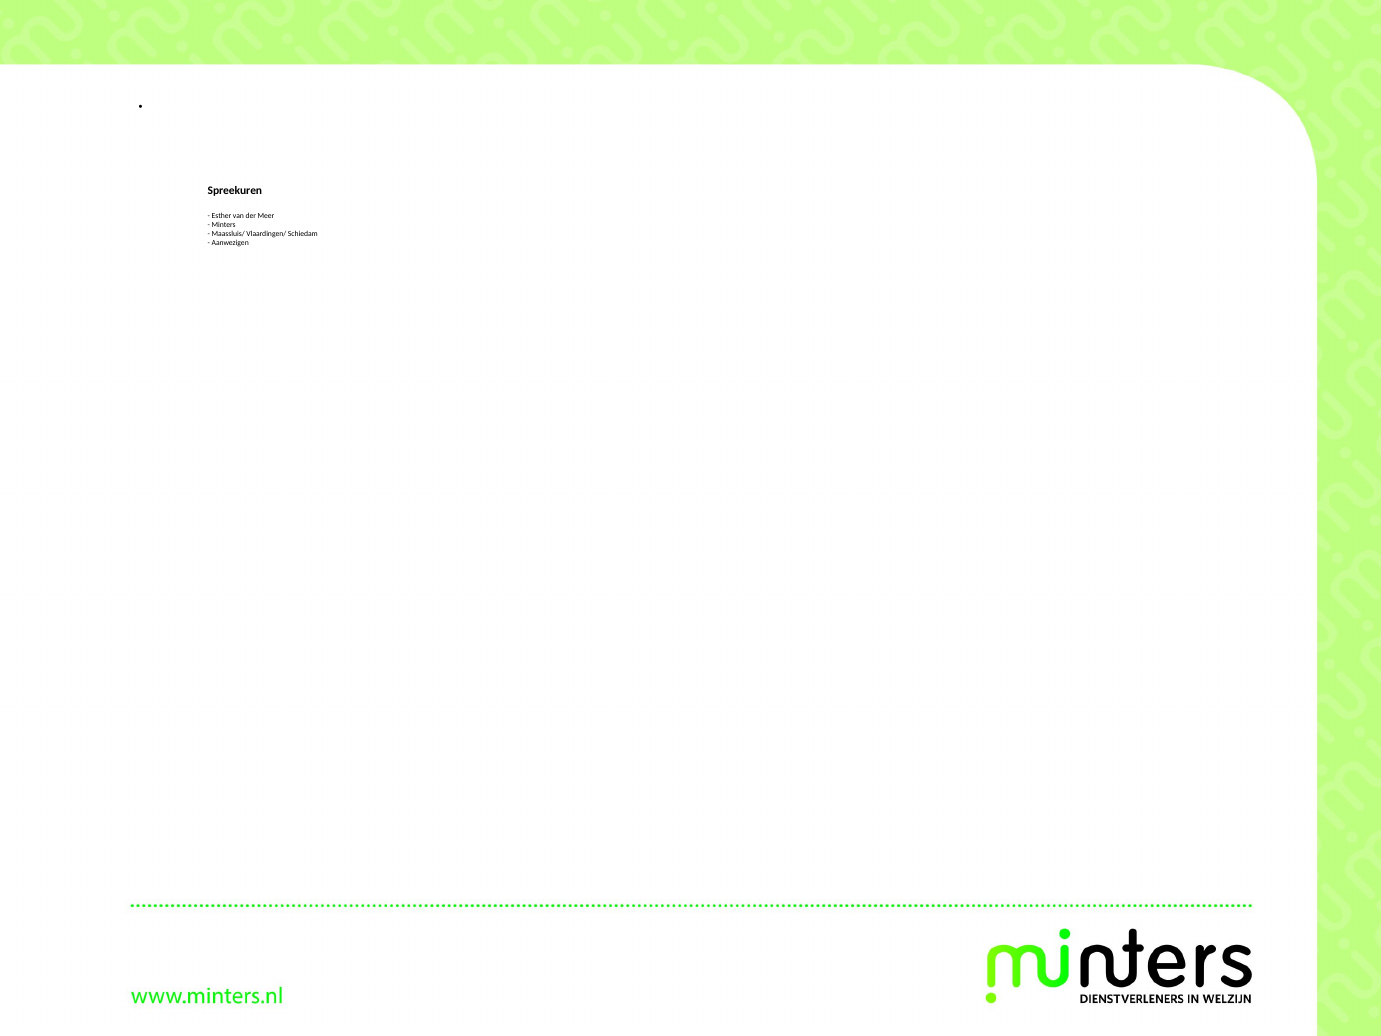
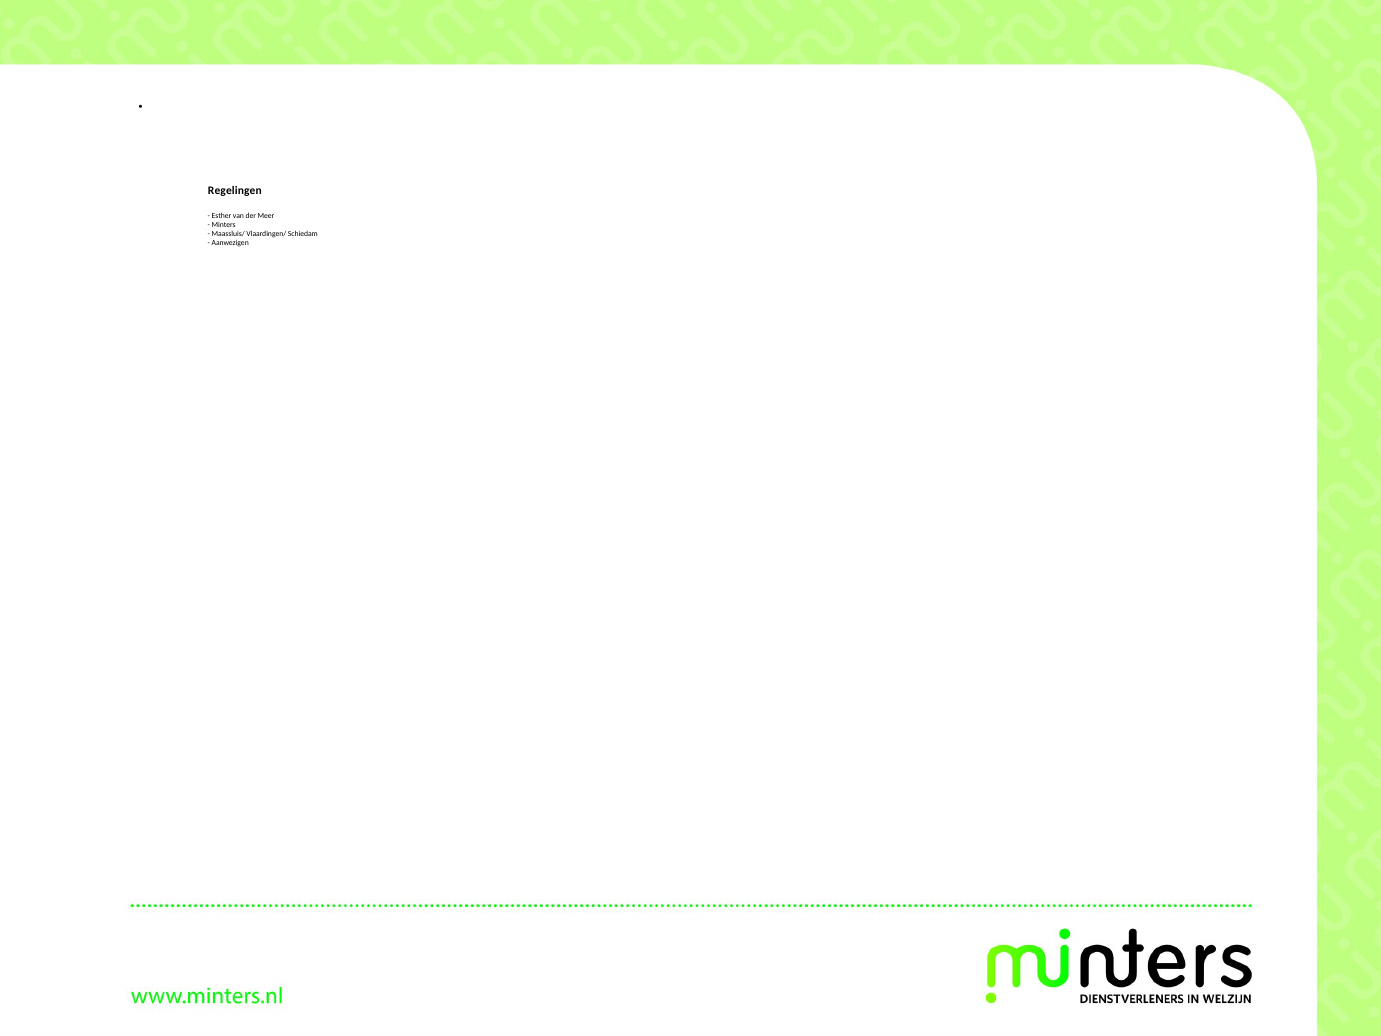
Spreekuren: Spreekuren -> Regelingen (235, 191)
